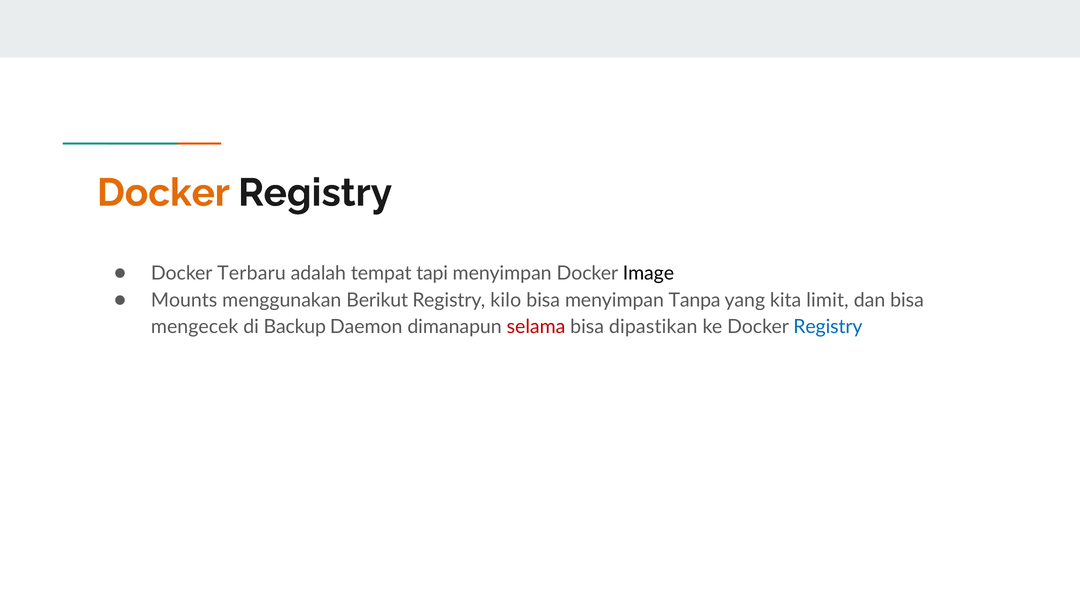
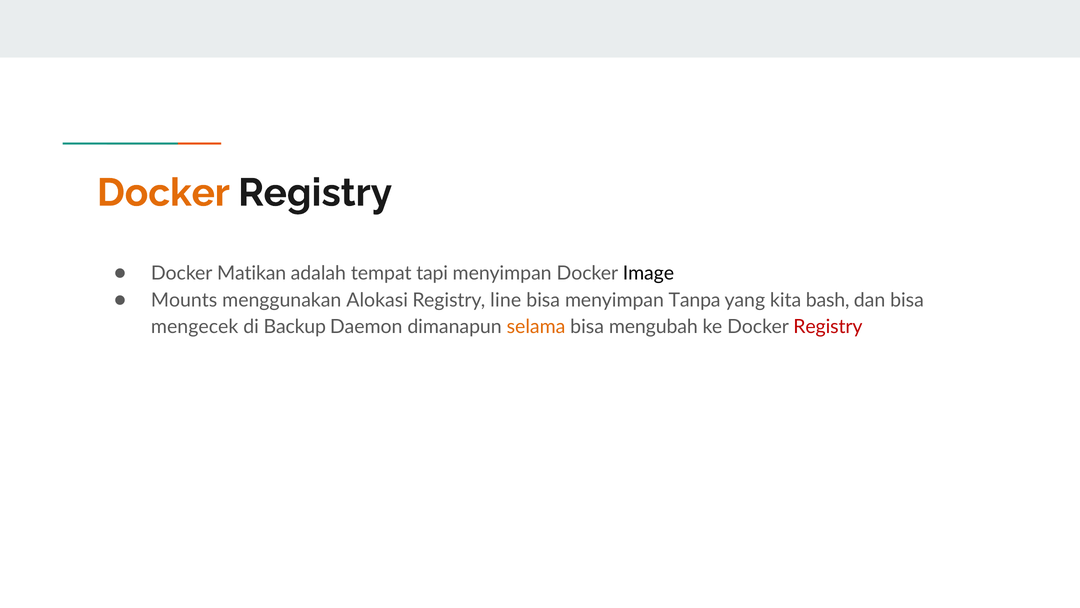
Terbaru: Terbaru -> Matikan (252, 273)
Berikut: Berikut -> Alokasi (377, 300)
kilo: kilo -> line (506, 300)
limit: limit -> bash (828, 300)
selama colour: red -> orange (536, 327)
dipastikan: dipastikan -> mengubah (653, 327)
Registry colour: blue -> red (828, 327)
